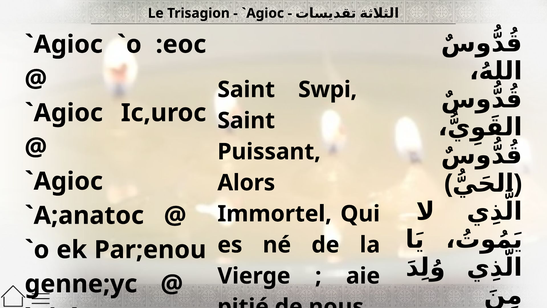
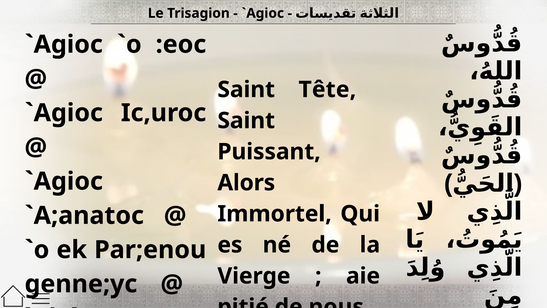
Swpi: Swpi -> Tête (327, 89)
